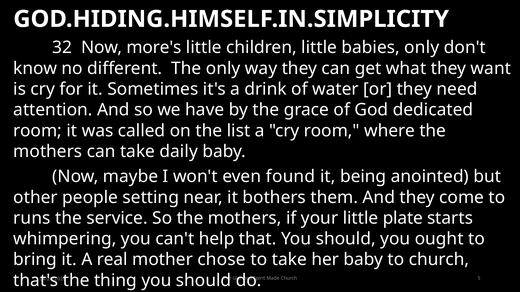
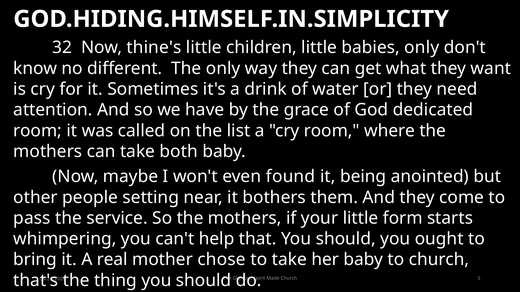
more's: more's -> thine's (154, 48)
daily: daily -> both (179, 152)
runs: runs -> pass (32, 218)
plate: plate -> form (403, 218)
